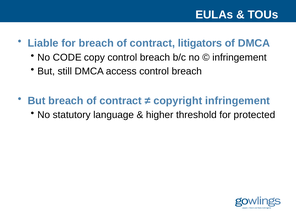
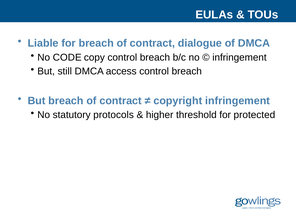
litigators: litigators -> dialogue (200, 43)
language: language -> protocols (114, 115)
